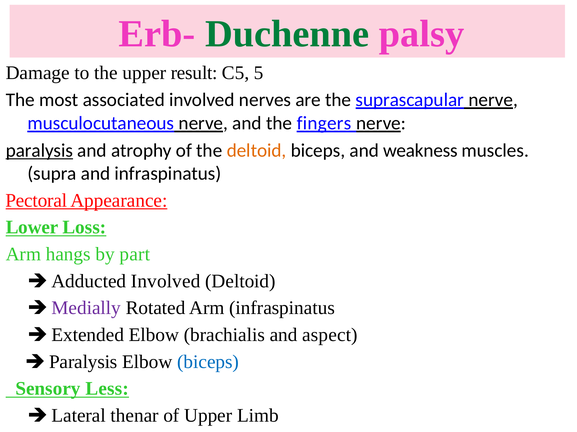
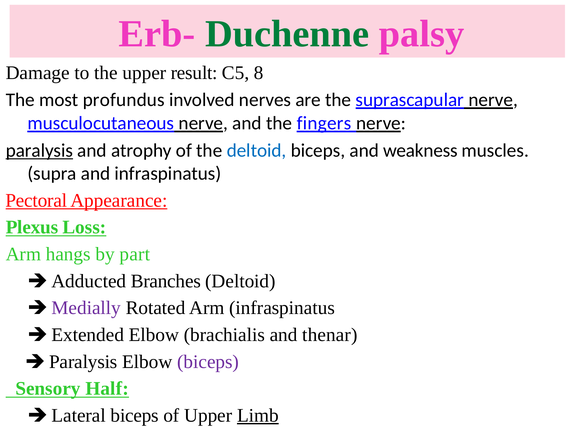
5: 5 -> 8 (259, 73)
associated: associated -> profundus (124, 100)
deltoid colour: orange -> blue (257, 151)
Lower: Lower -> Plexus (32, 228)
Adducted Involved: Involved -> Branches (166, 282)
aspect: aspect -> thenar (330, 335)
biceps colour: blue -> purple (208, 362)
Less: Less -> Half (107, 389)
Lateral thenar: thenar -> biceps (135, 416)
Limb underline: none -> present (258, 416)
